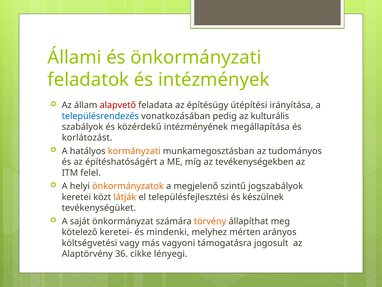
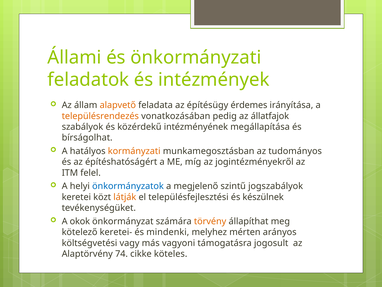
alapvető colour: red -> orange (118, 105)
útépítési: útépítési -> érdemes (249, 105)
településrendezés colour: blue -> orange (100, 116)
kulturális: kulturális -> állatfajok (270, 116)
korlátozást: korlátozást -> bírságolhat (87, 138)
tevékenységekben: tevékenységekben -> jogintézményekről (254, 162)
önkormányzatok colour: orange -> blue (128, 186)
saját: saját -> okok (80, 221)
36: 36 -> 74 (121, 253)
lényegi: lényegi -> köteles (171, 253)
